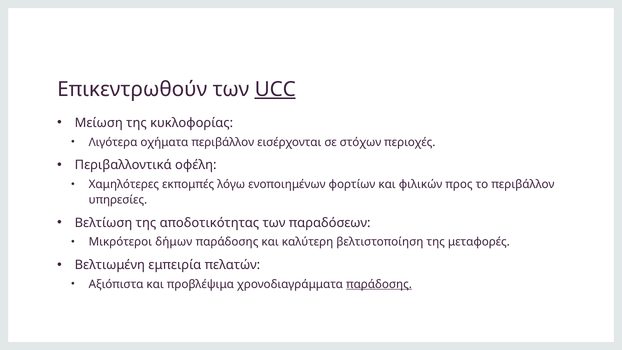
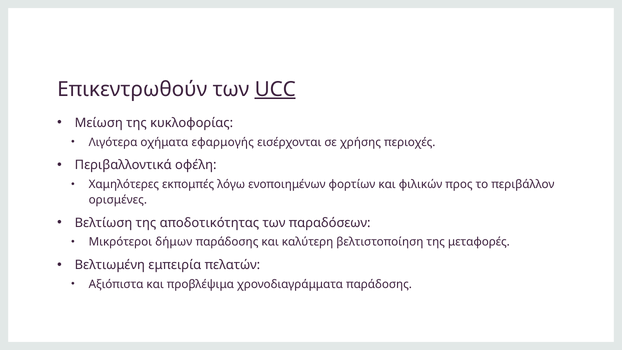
οχήματα περιβάλλον: περιβάλλον -> εφαρμογής (223, 142)
στόχων: στόχων -> χρήσης (360, 142)
υπηρεσίες: υπηρεσίες -> ορισμένες (118, 200)
παράδοσης underline: present -> none (379, 284)
